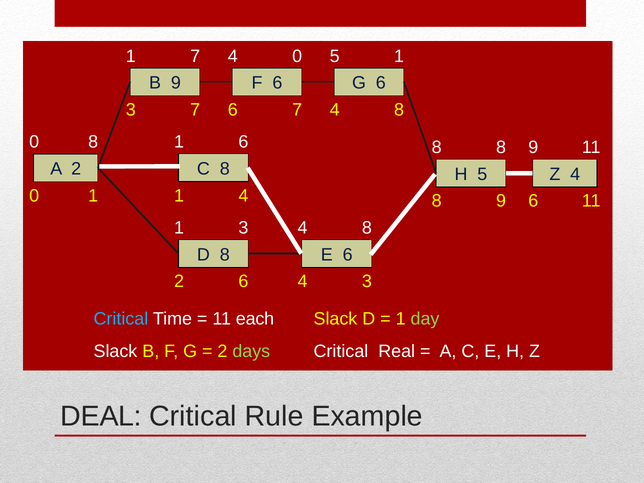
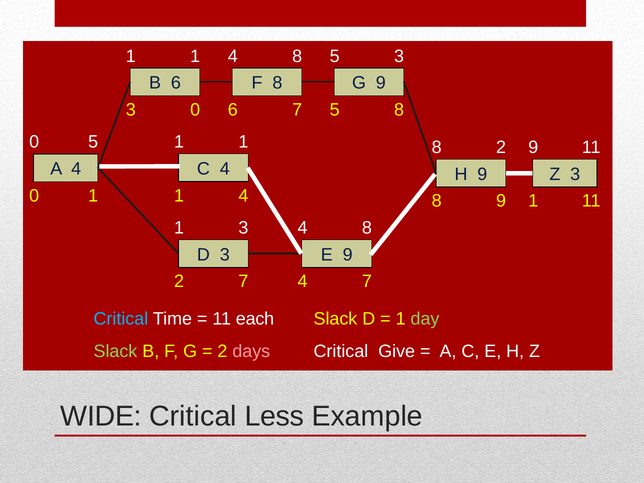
7: 7 -> 1 (195, 56)
0: 0 -> 8 (297, 56)
5 1: 1 -> 3 (399, 56)
B 9: 9 -> 6 (176, 83)
F 6: 6 -> 8 (277, 83)
G 6: 6 -> 9 (381, 83)
3 7: 7 -> 0 (195, 110)
6 7 4: 4 -> 5 (335, 110)
0 8: 8 -> 5 (93, 142)
6: 6 -> 1 (243, 142)
8: 8 -> 2 (501, 147)
C 8: 8 -> 4 (225, 169)
A 2: 2 -> 4 (76, 169)
H 5: 5 -> 9 (482, 174)
Z 4: 4 -> 3 (575, 174)
9 6: 6 -> 1 (533, 201)
D 8: 8 -> 3 (225, 255)
E 6: 6 -> 9 (348, 255)
2 6: 6 -> 7 (243, 282)
4 3: 3 -> 7 (367, 282)
Slack colour: white -> light green (115, 351)
days colour: light green -> pink (251, 351)
Real: Real -> Give (397, 351)
DEAL: DEAL -> WIDE (101, 416)
Rule: Rule -> Less (274, 416)
